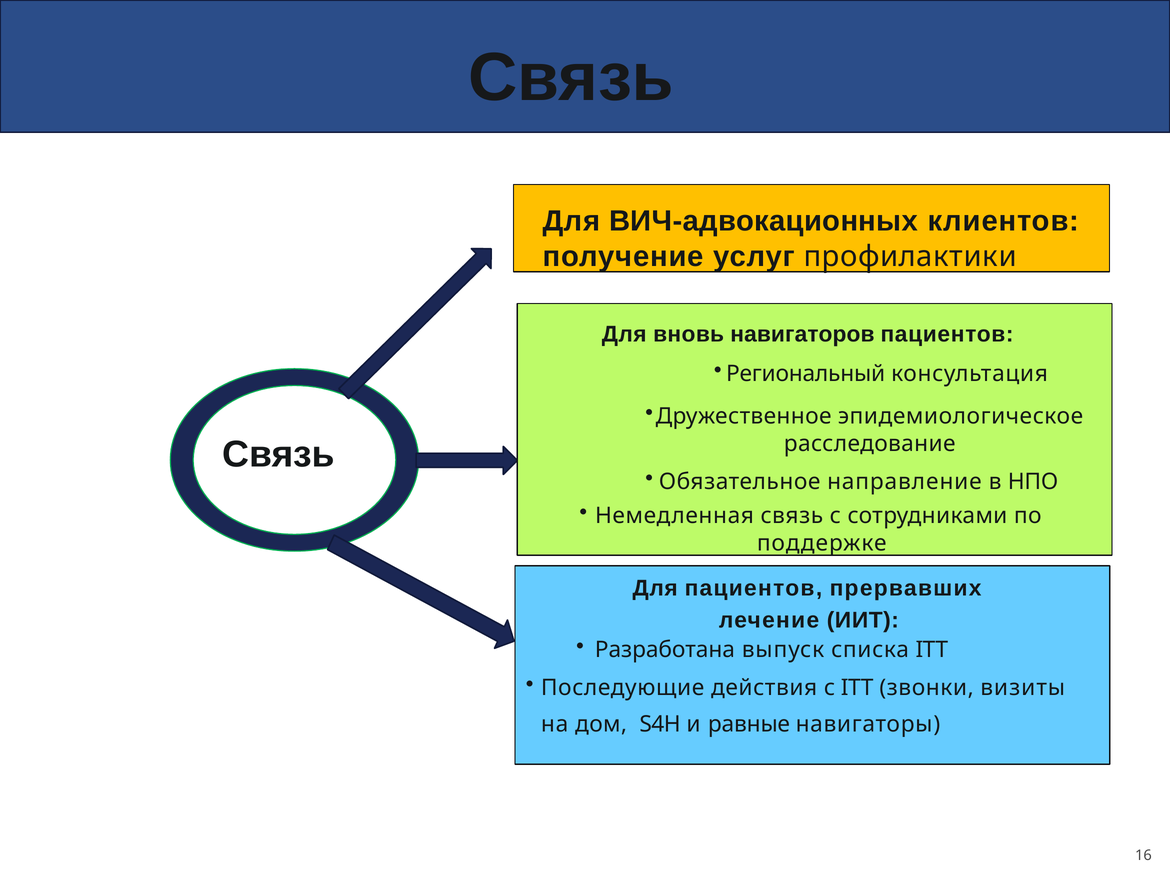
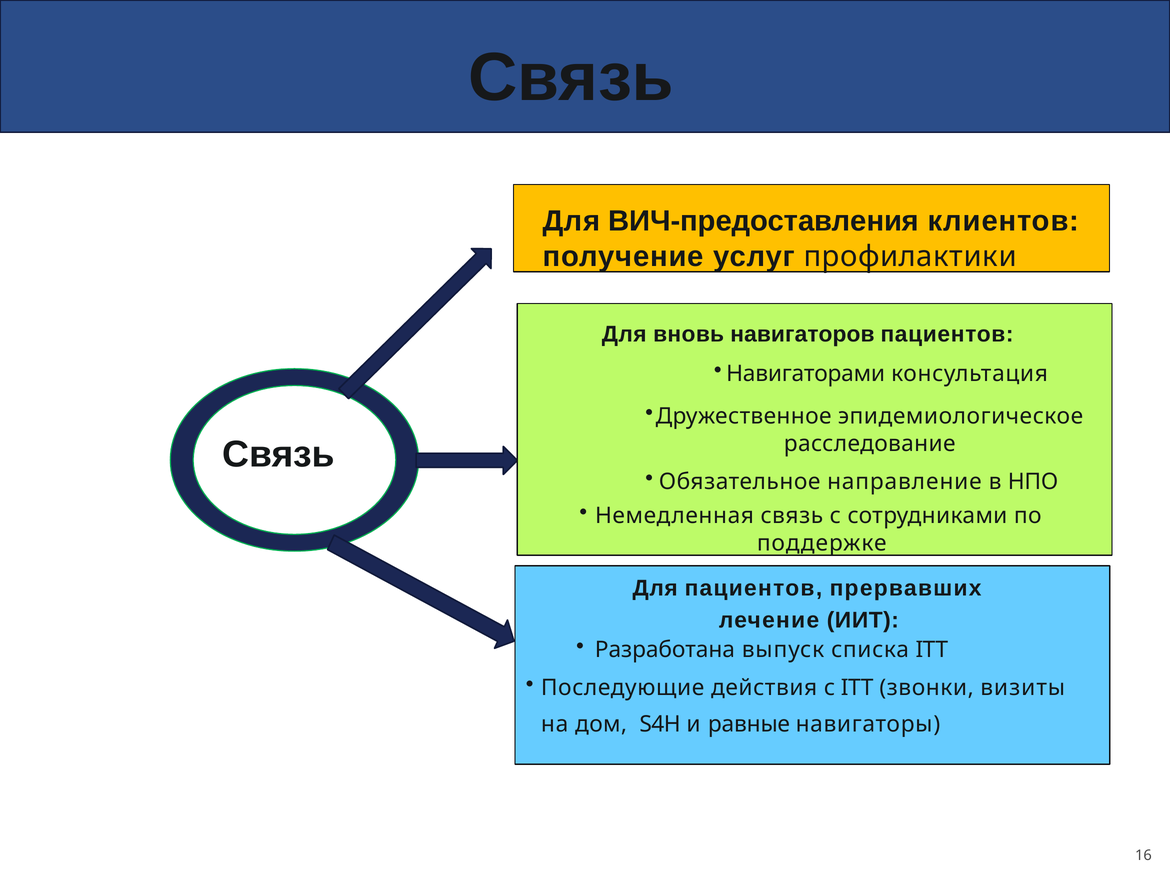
ВИЧ-адвокационных: ВИЧ-адвокационных -> ВИЧ-предоставления (764, 221)
Региональный: Региональный -> Навигаторами (806, 374)
